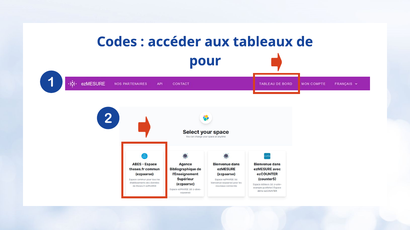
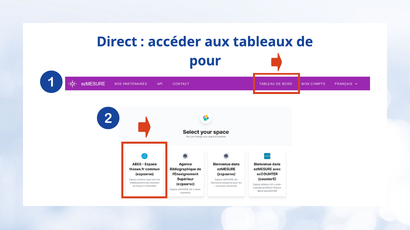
Codes: Codes -> Direct (117, 42)
